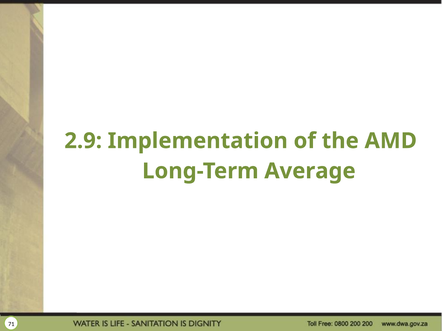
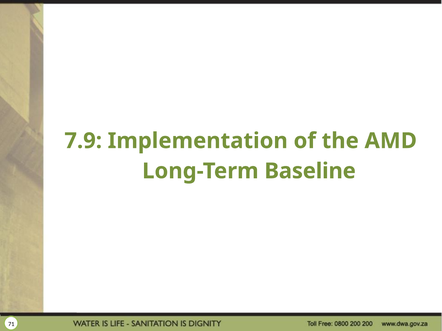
2.9: 2.9 -> 7.9 (83, 141)
Average: Average -> Baseline (310, 171)
